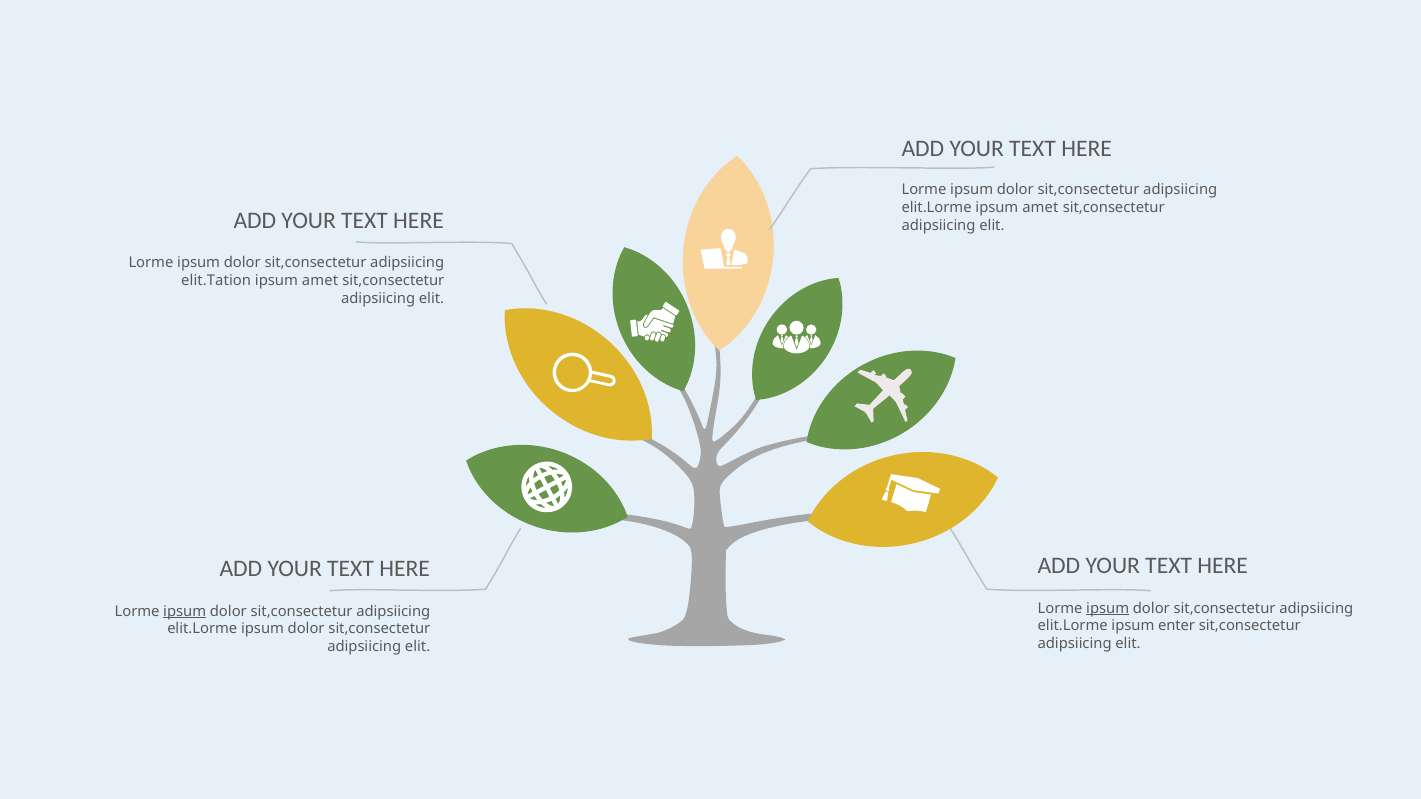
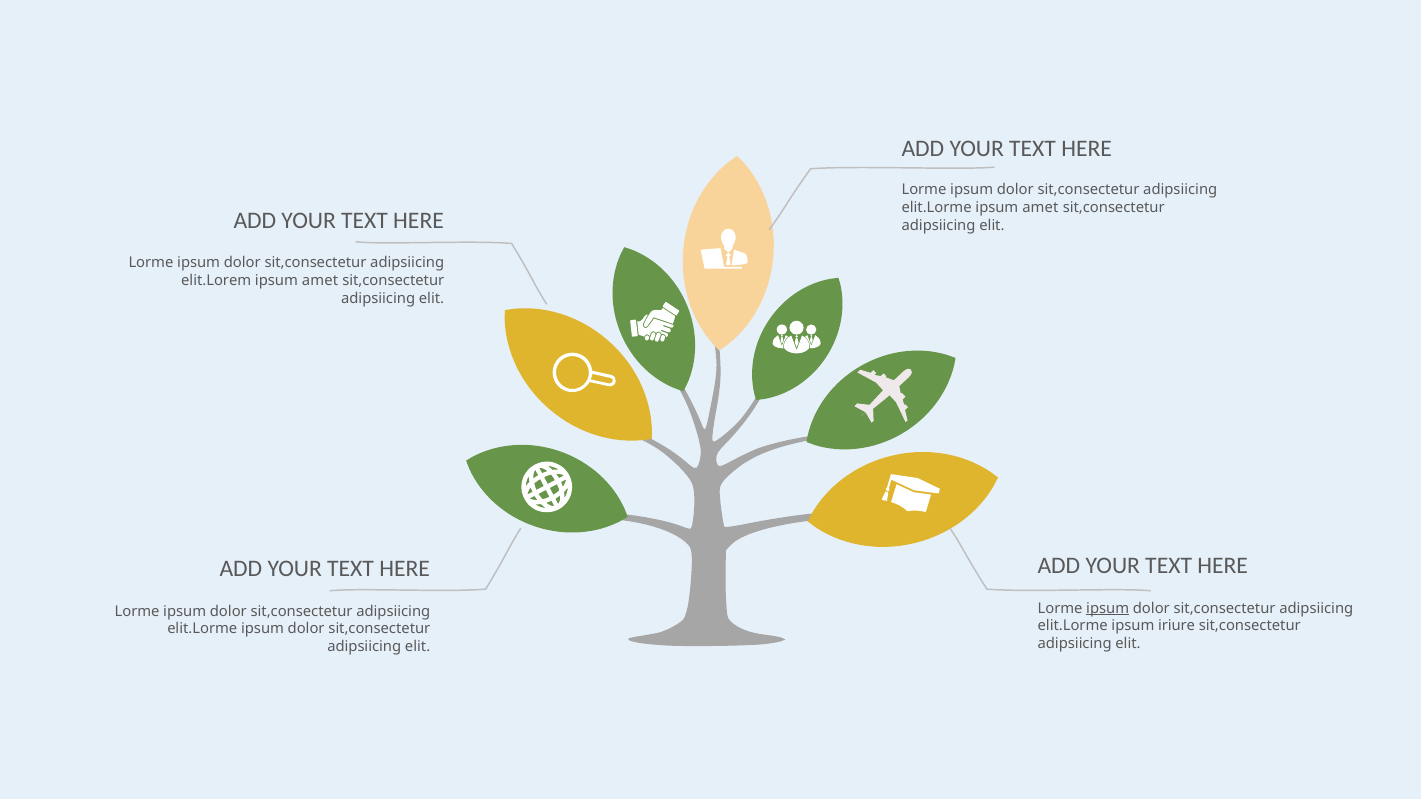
elit.Tation: elit.Tation -> elit.Lorem (216, 281)
ipsum underline: present -> none (185, 611)
enter: enter -> iriure (1177, 626)
